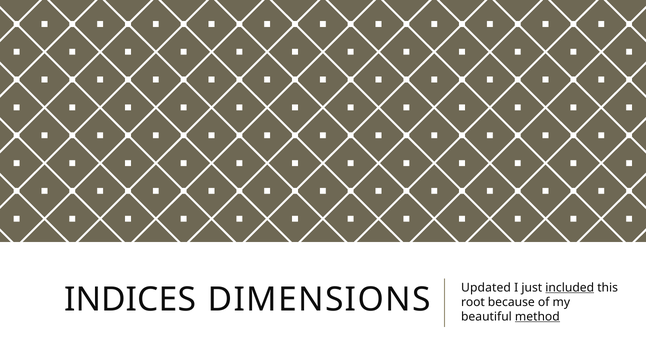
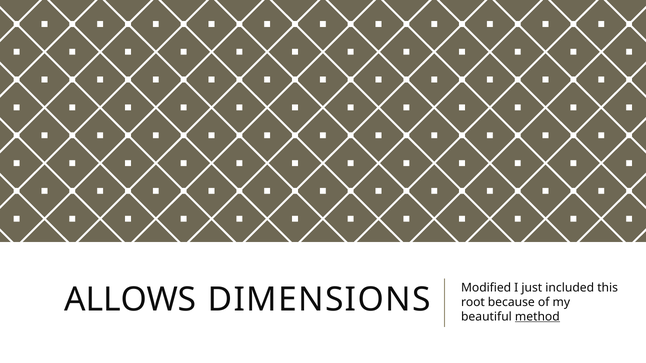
Updated: Updated -> Modified (486, 288)
included underline: present -> none (570, 288)
INDICES: INDICES -> ALLOWS (130, 300)
